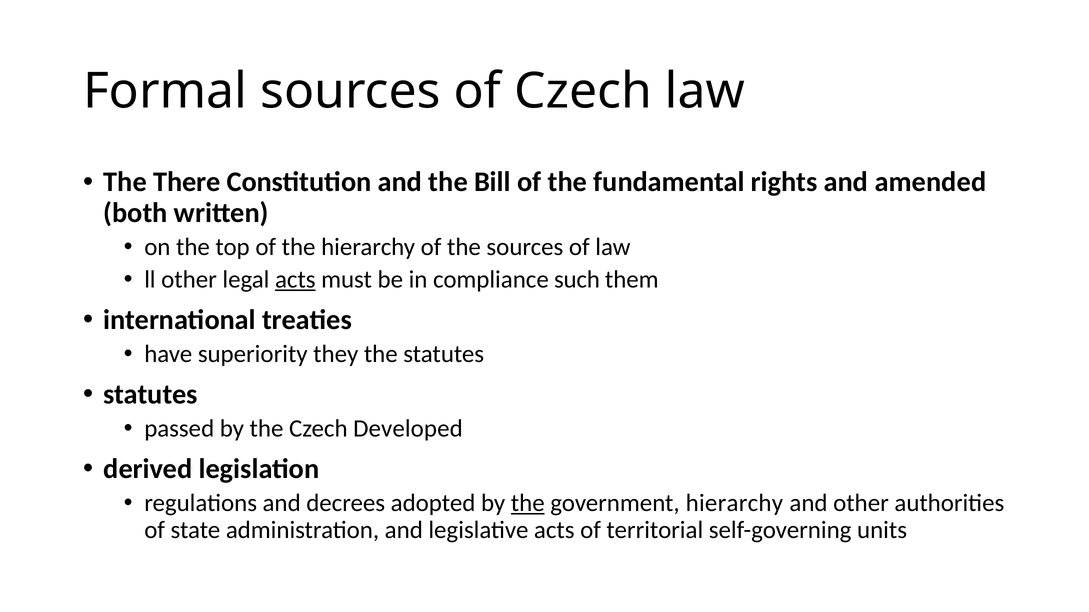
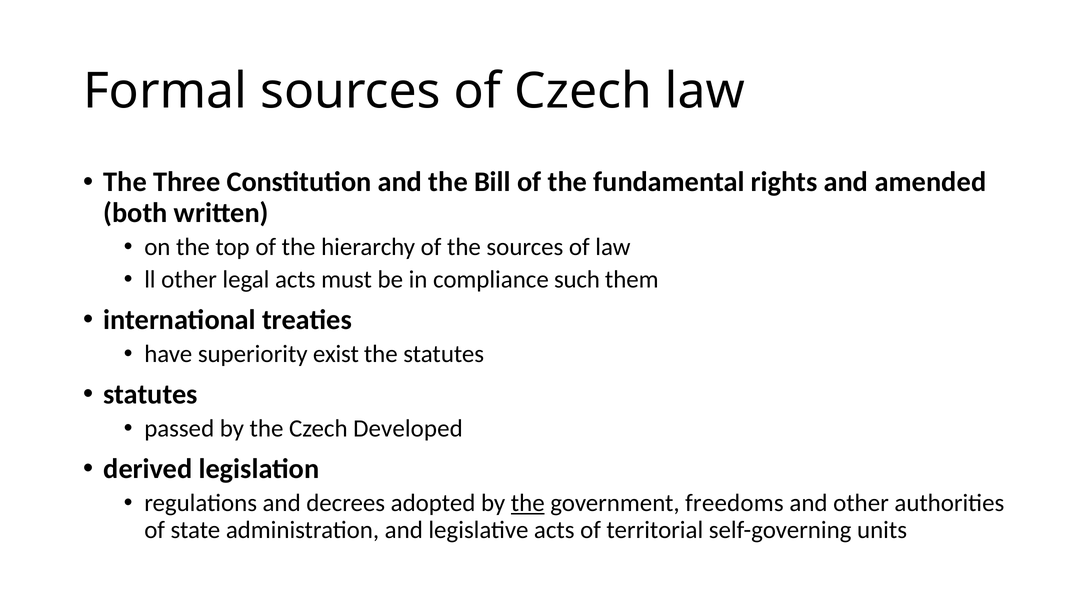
There: There -> Three (187, 182)
acts underline: present -> none (295, 280)
they: they -> exist (336, 355)
government hierarchy: hierarchy -> freedoms (734, 504)
